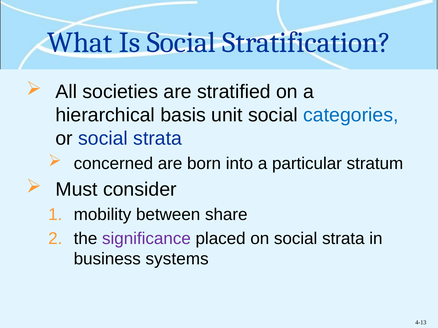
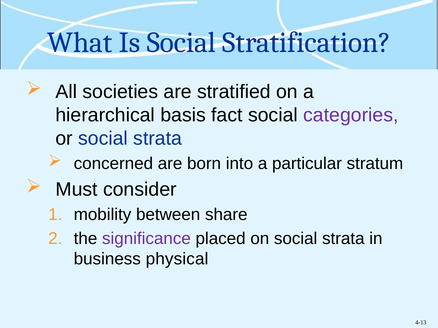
unit: unit -> fact (227, 115)
categories colour: blue -> purple (351, 115)
systems: systems -> physical (177, 259)
